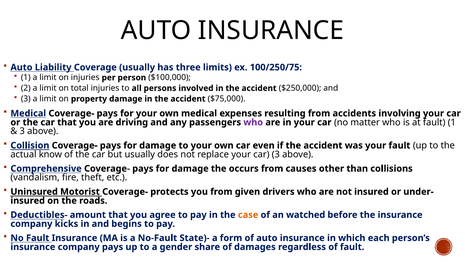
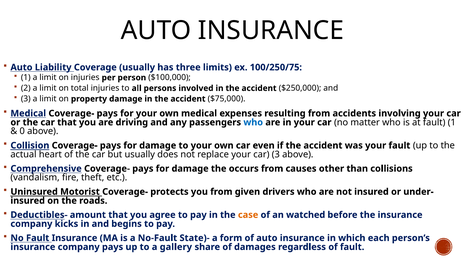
who colour: purple -> blue (253, 122)
3: 3 -> 0 (22, 131)
know: know -> heart (50, 154)
gender: gender -> gallery (176, 247)
